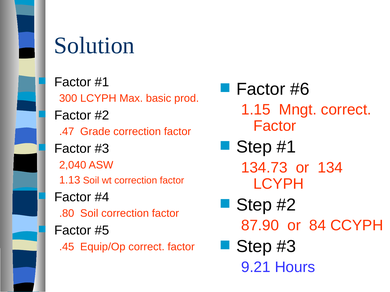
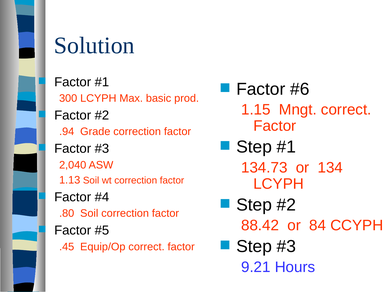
.47: .47 -> .94 (67, 132)
87.90: 87.90 -> 88.42 (260, 226)
